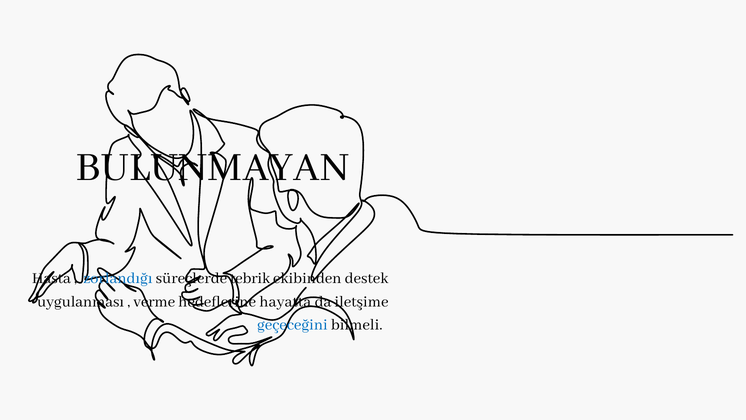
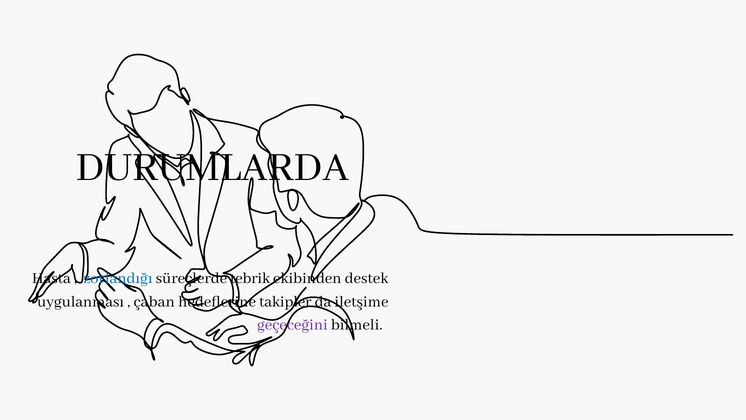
BULUNMAYAN: BULUNMAYAN -> DURUMLARDA (213, 166)
verme: verme -> çaban (154, 301)
hayatta: hayatta -> takipler (285, 301)
geçeceğini colour: blue -> purple (292, 324)
